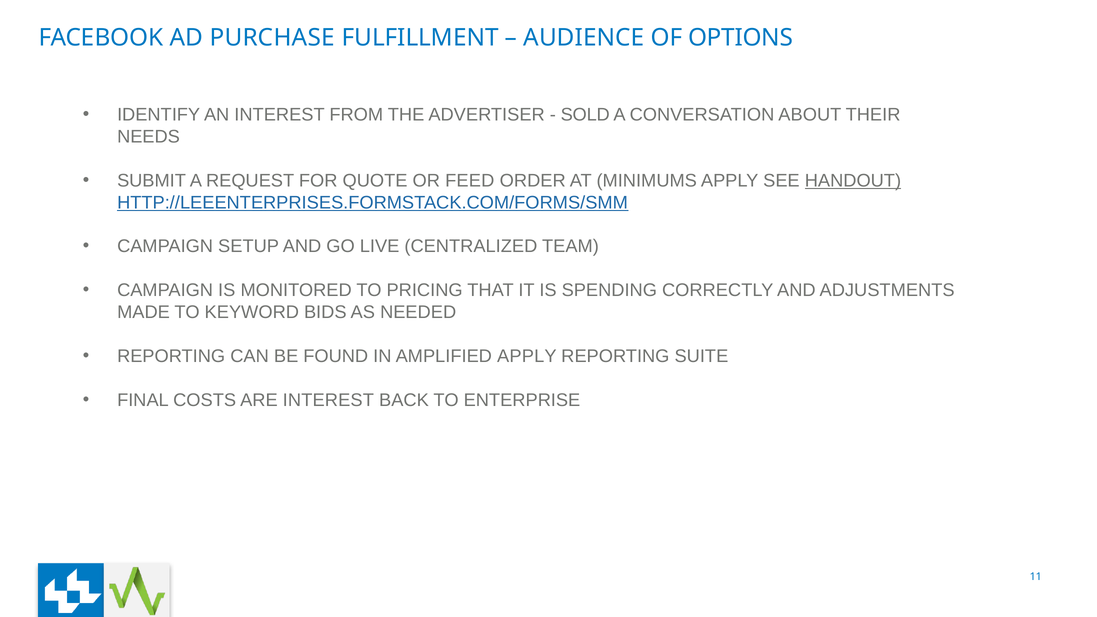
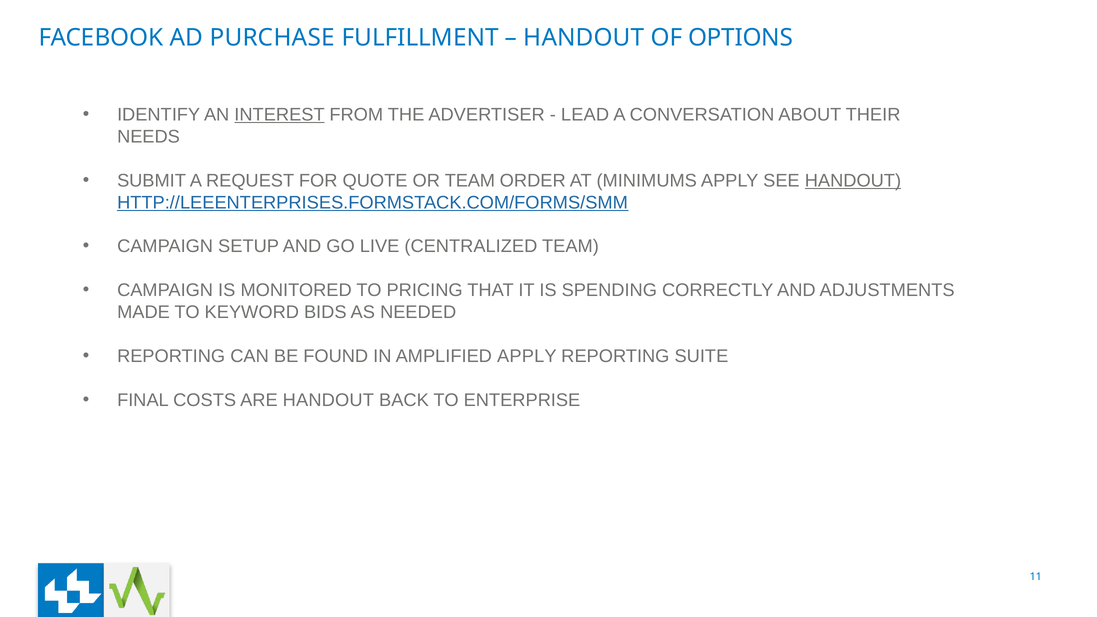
AUDIENCE: AUDIENCE -> HANDOUT (584, 38)
INTEREST underline: none -> present (279, 115)
SOLD: SOLD -> LEAD (585, 115)
OR FEED: FEED -> TEAM (470, 181)
ARE INTEREST: INTEREST -> HANDOUT (328, 400)
